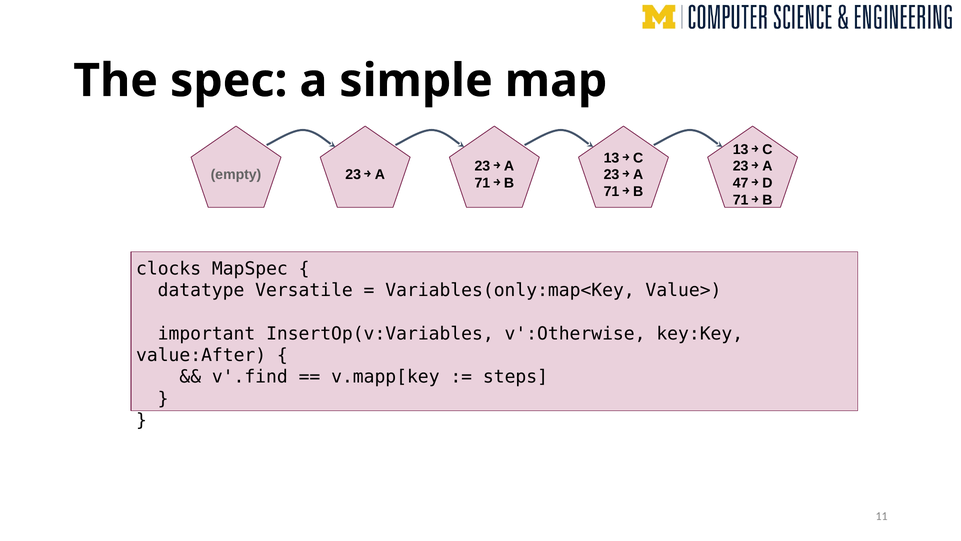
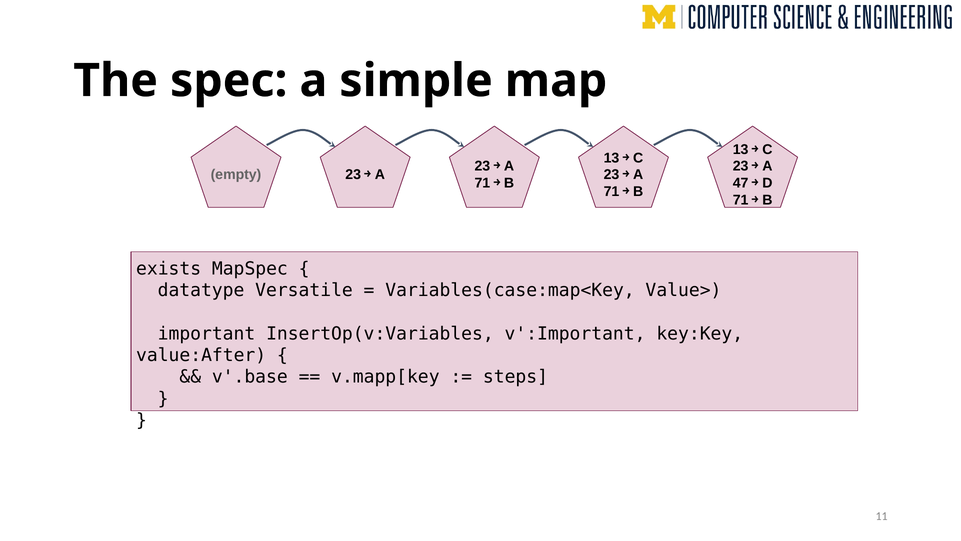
clocks: clocks -> exists (169, 269)
Variables(only:map<Key: Variables(only:map<Key -> Variables(case:map<Key (510, 290)
v':Otherwise: v':Otherwise -> v':Important (575, 333)
v'.find: v'.find -> v'.base (250, 377)
